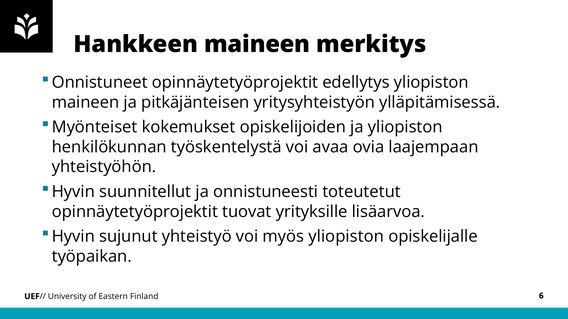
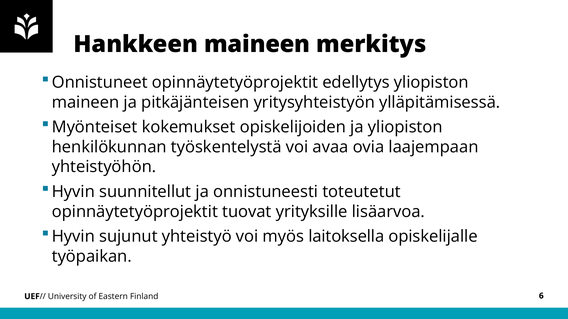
myös yliopiston: yliopiston -> laitoksella (346, 237)
